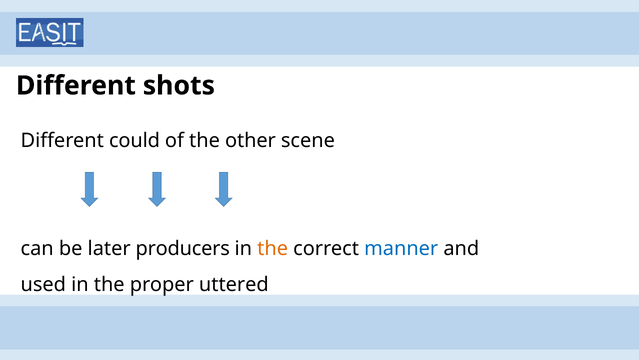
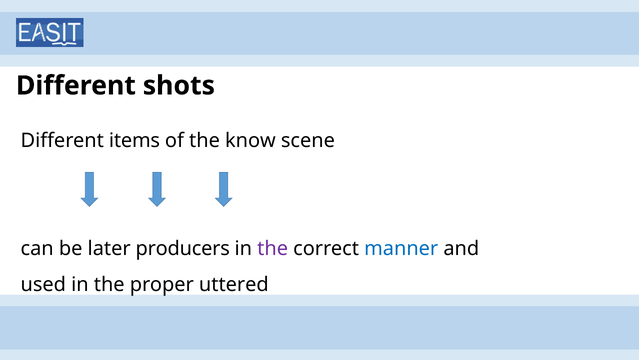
could: could -> items (135, 140)
other: other -> know (250, 140)
the colour: orange -> purple (273, 248)
